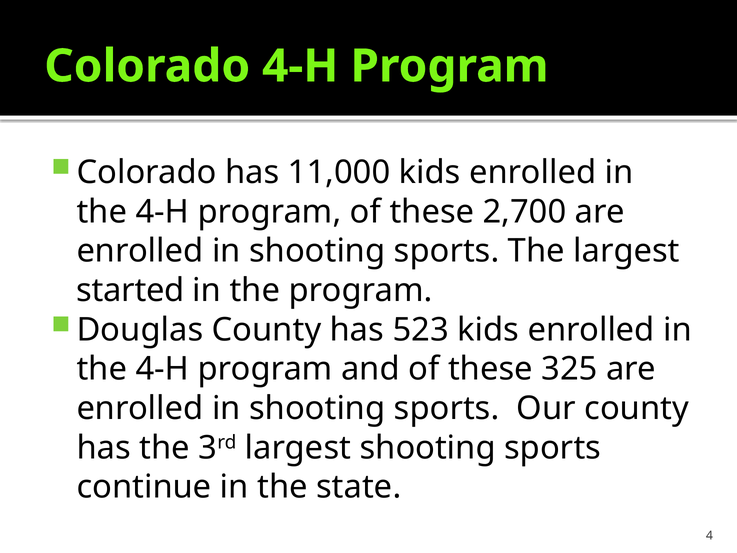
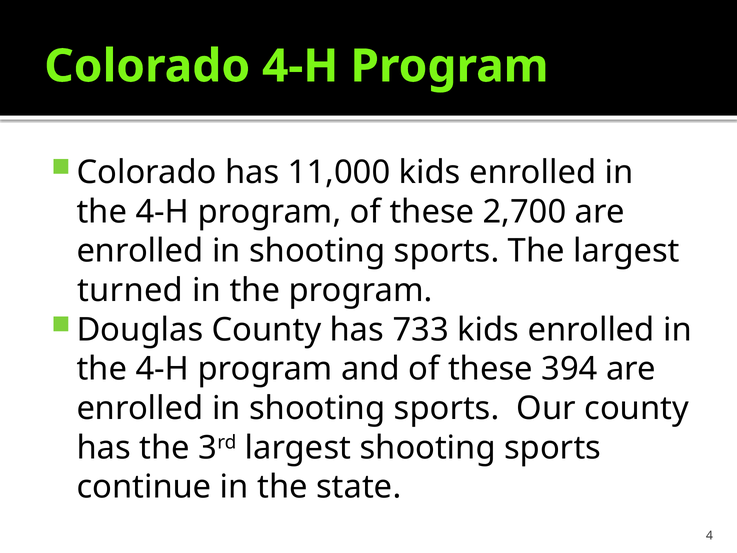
started: started -> turned (130, 290)
523: 523 -> 733 (421, 330)
325: 325 -> 394 (569, 369)
